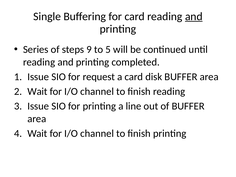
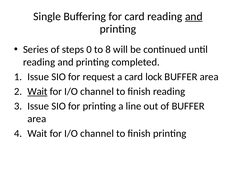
9: 9 -> 0 (89, 50)
5: 5 -> 8 (108, 50)
disk: disk -> lock (154, 77)
Wait underline: none -> present (37, 91)
